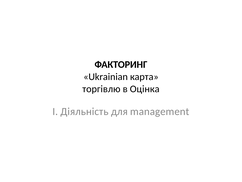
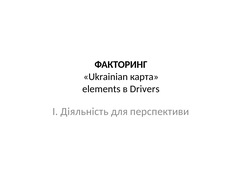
торгівлю: торгівлю -> elements (101, 89)
Оцінка: Оцінка -> Drivers (145, 89)
management: management -> перспективи (160, 111)
